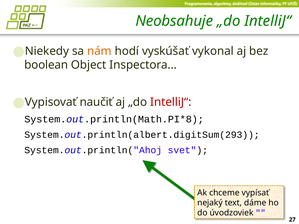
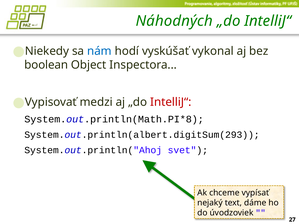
Neobsahuje: Neobsahuje -> Náhodných (174, 21)
nám colour: orange -> blue (99, 51)
naučiť: naučiť -> medzi (96, 102)
